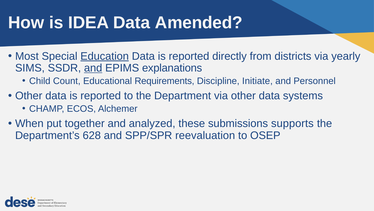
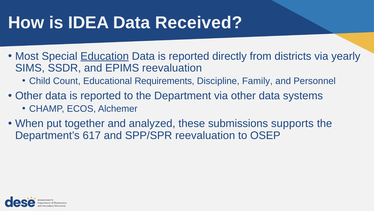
Amended: Amended -> Received (199, 23)
and underline: present -> none (93, 68)
EPIMS explanations: explanations -> reevaluation (172, 68)
Initiate: Initiate -> Family (257, 81)
628: 628 -> 617 (92, 135)
